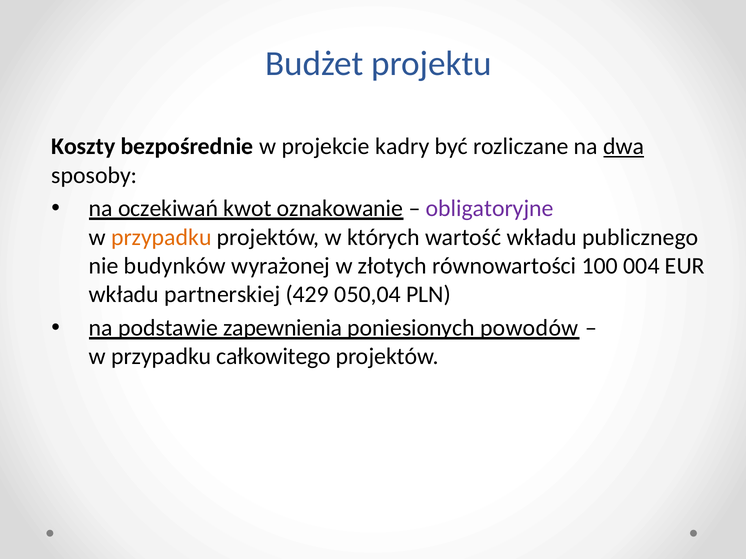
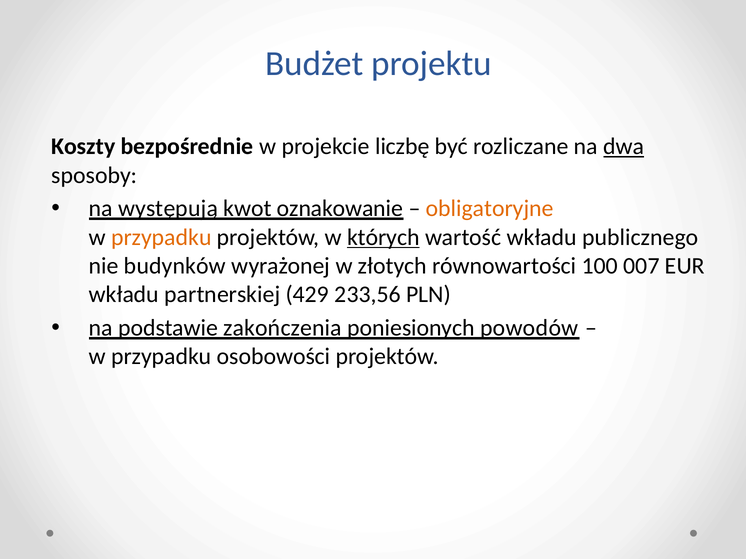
kadry: kadry -> liczbę (402, 147)
oczekiwań: oczekiwań -> występują (168, 209)
obligatoryjne colour: purple -> orange (490, 209)
których underline: none -> present (383, 237)
004: 004 -> 007 (641, 266)
050,04: 050,04 -> 233,56 (368, 295)
zapewnienia: zapewnienia -> zakończenia (283, 328)
całkowitego: całkowitego -> osobowości (274, 357)
